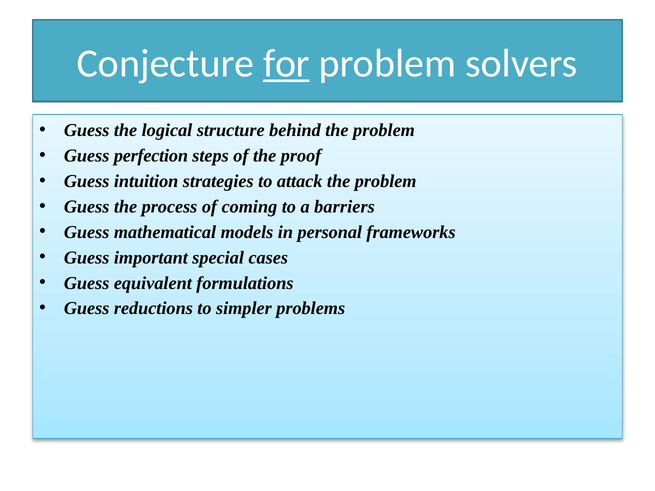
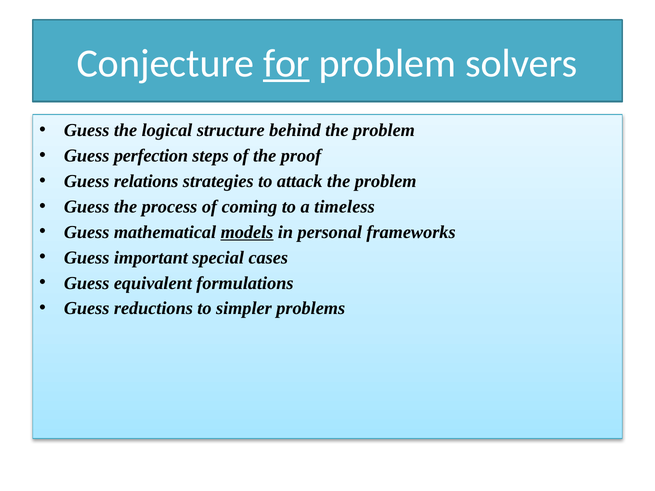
intuition: intuition -> relations (146, 181)
barriers: barriers -> timeless (345, 207)
models underline: none -> present (247, 232)
